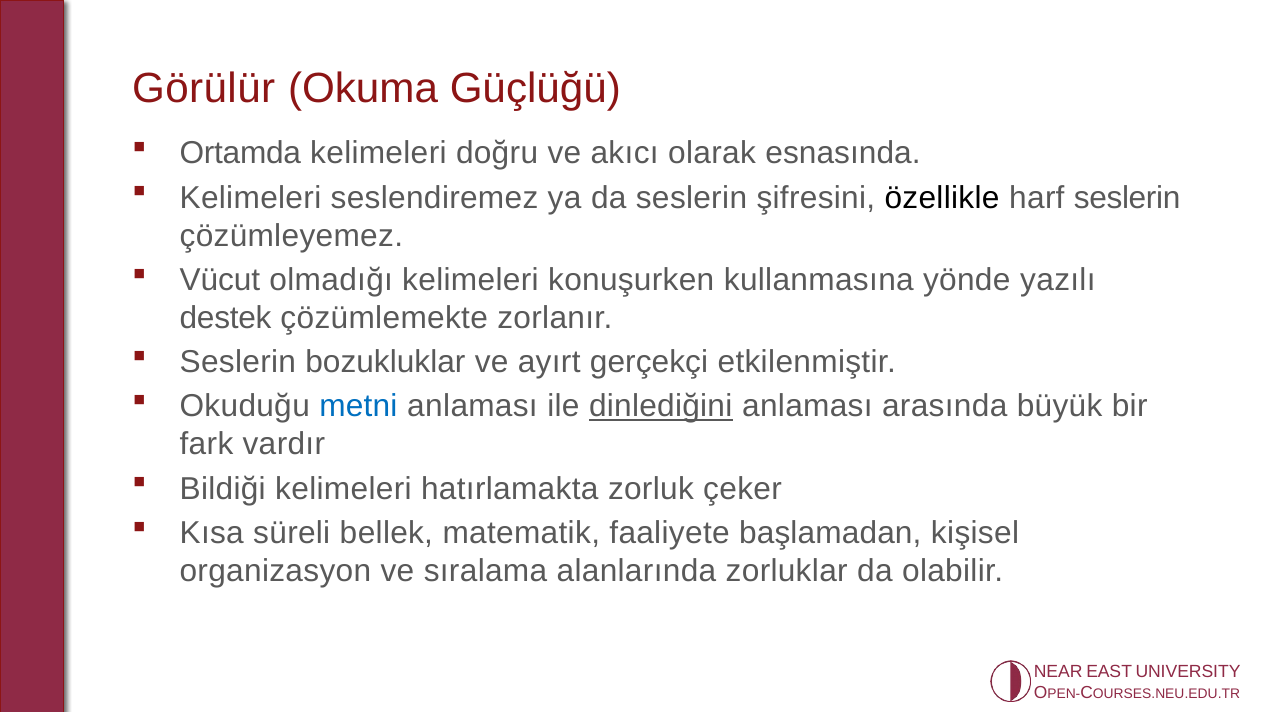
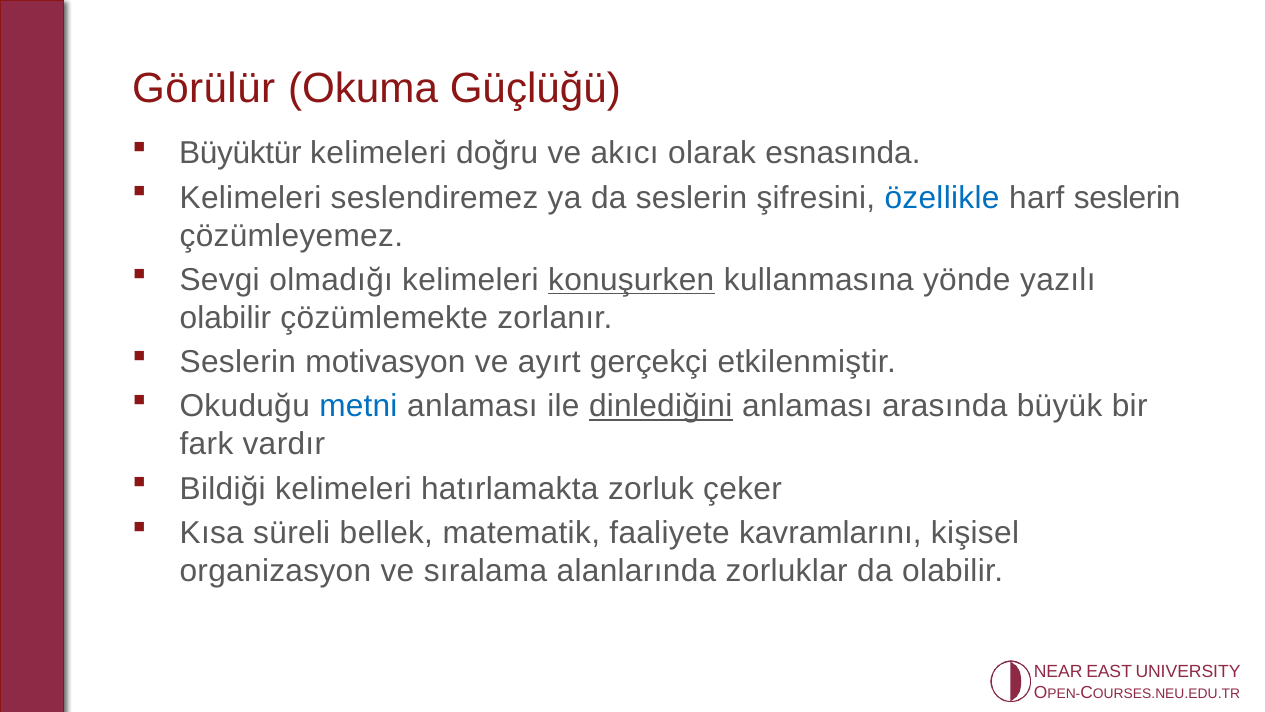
Ortamda: Ortamda -> Büyüktür (240, 153)
özellikle colour: black -> blue (942, 197)
Vücut: Vücut -> Sevgi (220, 280)
konuşurken underline: none -> present (631, 280)
destek: destek -> olabilir (225, 318)
bozukluklar: bozukluklar -> motivasyon (385, 362)
başlamadan: başlamadan -> kavramlarını (830, 533)
